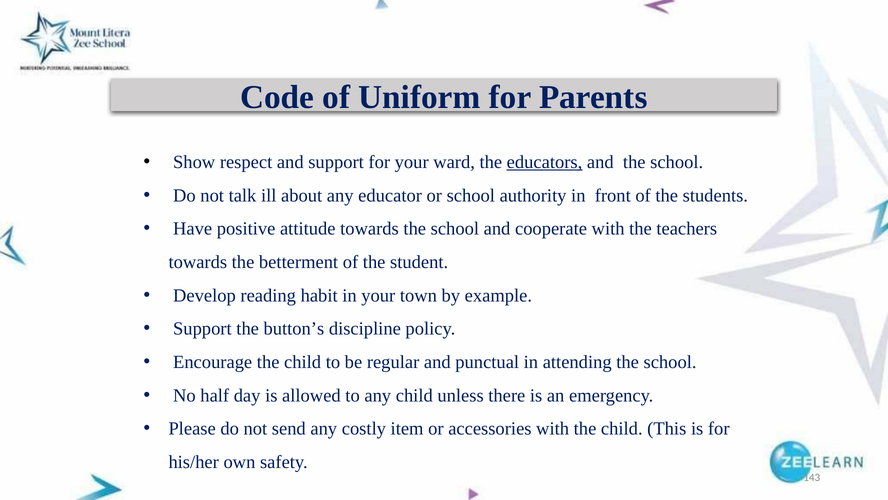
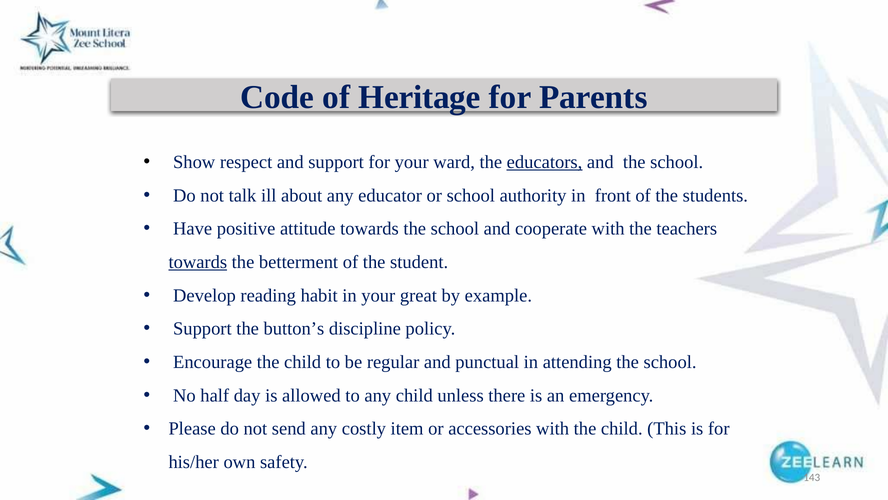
Uniform: Uniform -> Heritage (420, 97)
towards underline: none -> present (198, 262)
town: town -> great (418, 295)
